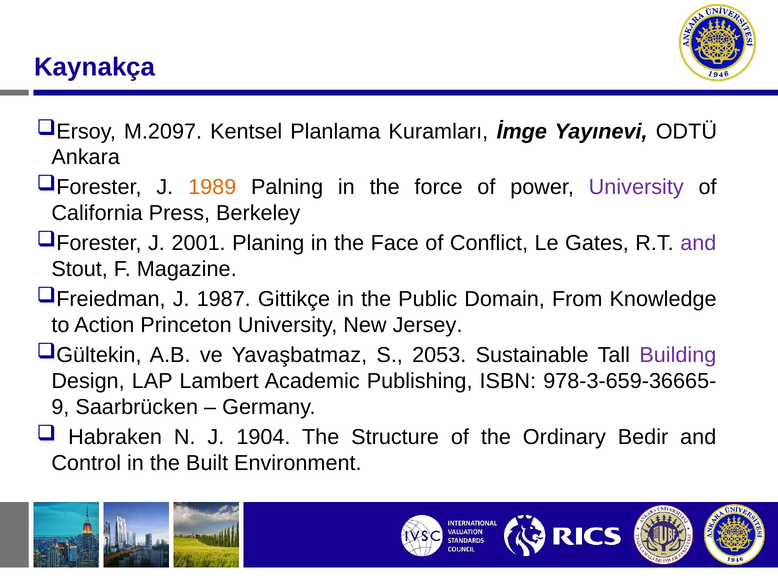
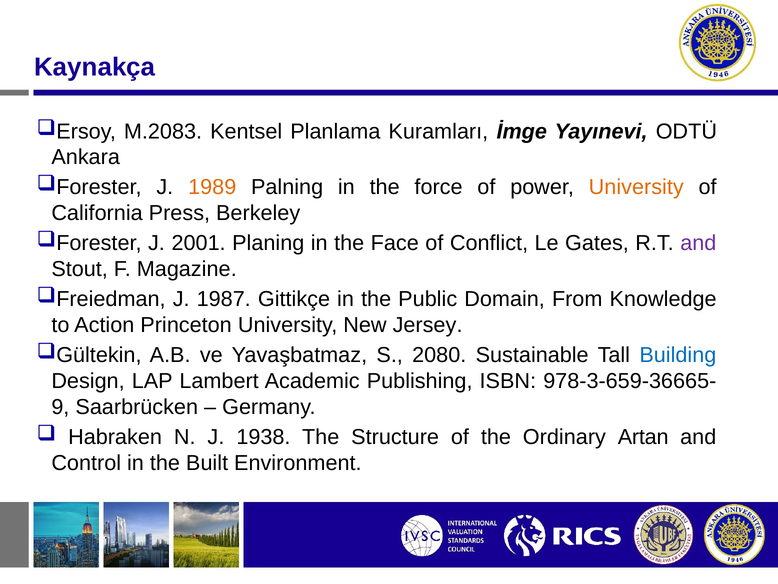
M.2097: M.2097 -> M.2083 (163, 131)
University colour: purple -> orange (636, 187)
2053: 2053 -> 2080 (439, 355)
Building colour: purple -> blue (678, 355)
1904: 1904 -> 1938 (263, 437)
Bedir: Bedir -> Artan (643, 437)
